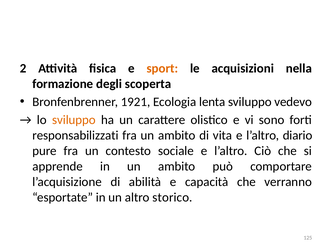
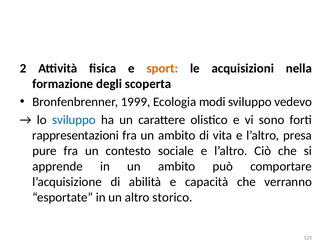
1921: 1921 -> 1999 (136, 102)
lenta: lenta -> modi (212, 102)
sviluppo colour: orange -> blue (74, 120)
responsabilizzati: responsabilizzati -> rappresentazioni (76, 135)
diario: diario -> presa (297, 135)
